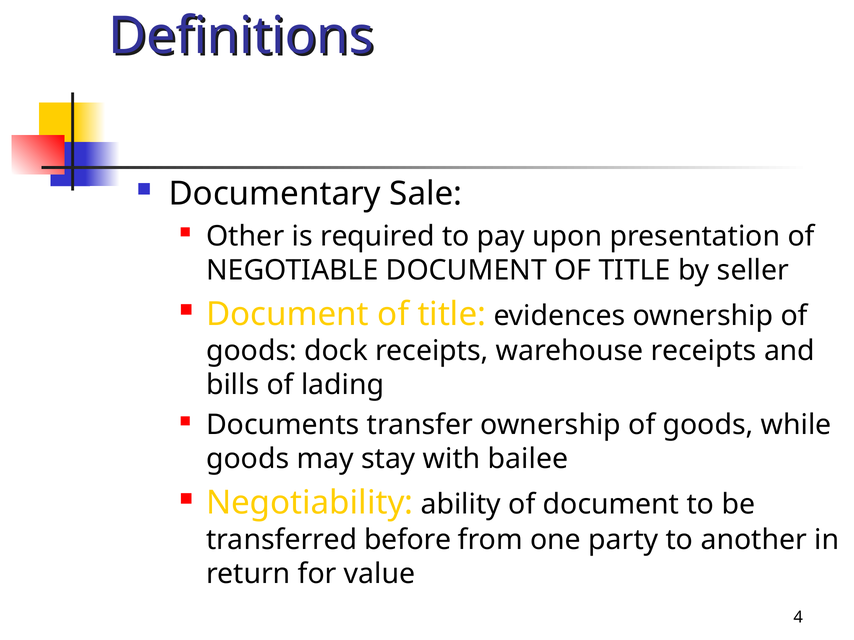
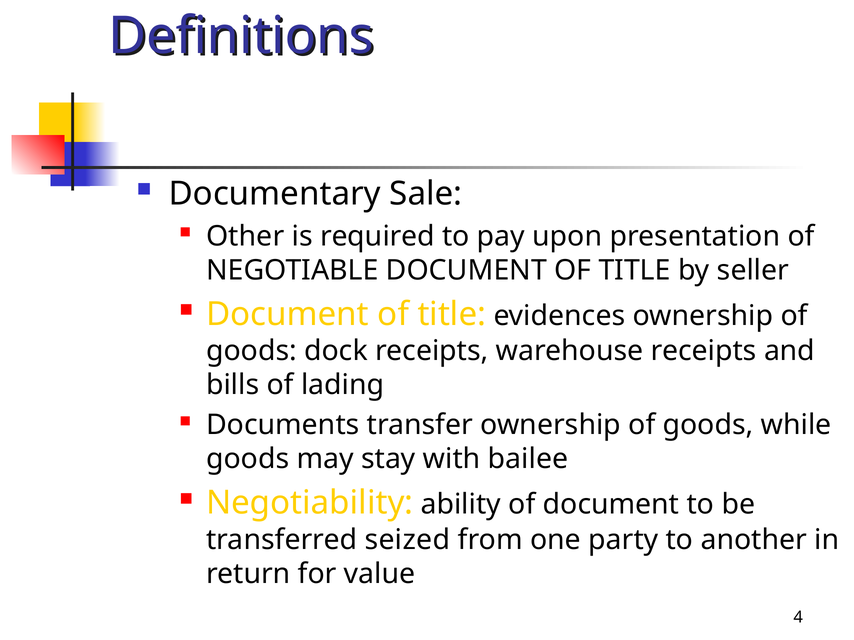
before: before -> seized (407, 540)
